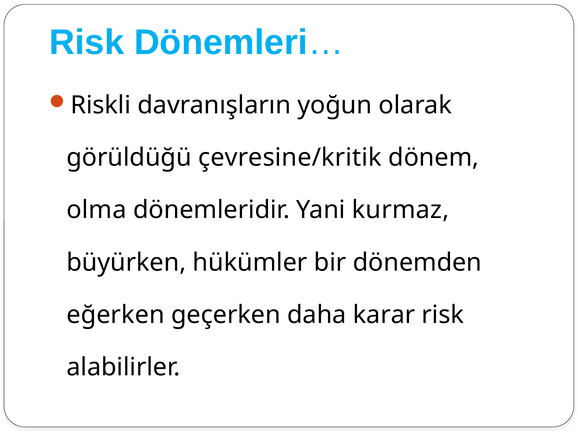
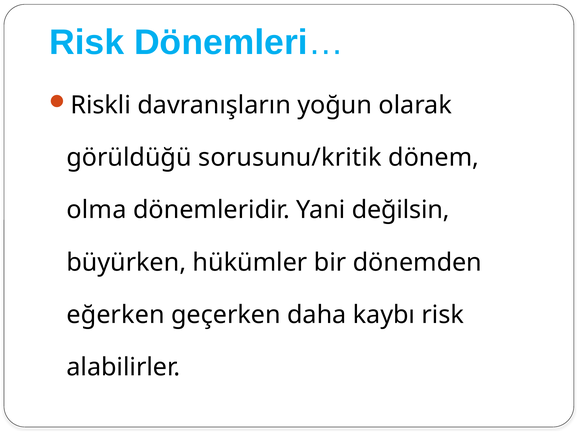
çevresine/kritik: çevresine/kritik -> sorusunu/kritik (290, 158)
kurmaz: kurmaz -> değilsin (401, 210)
karar: karar -> kaybı (384, 315)
